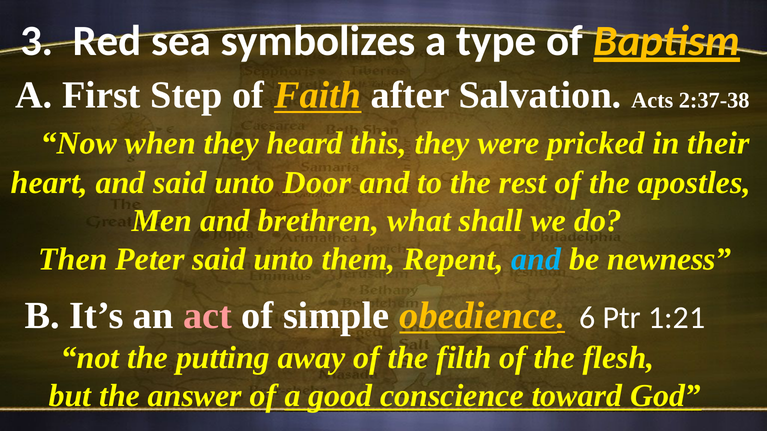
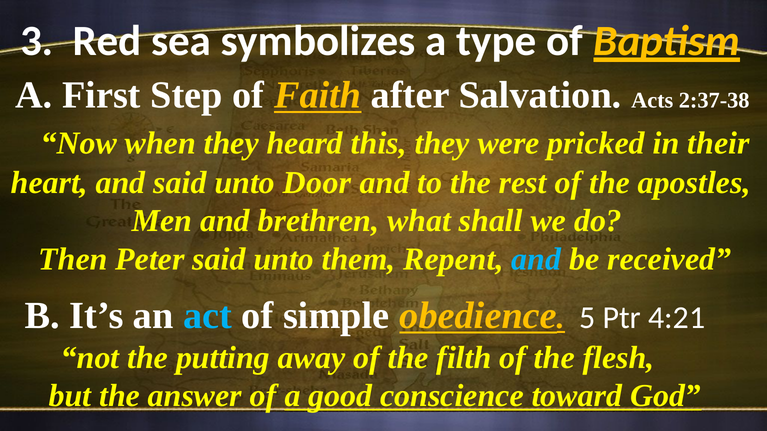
newness: newness -> received (669, 259)
act colour: pink -> light blue (208, 316)
6: 6 -> 5 (587, 318)
1:21: 1:21 -> 4:21 (677, 318)
